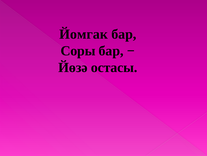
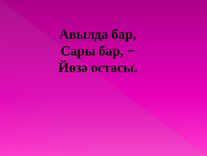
Йомгак: Йомгак -> Авылда (84, 34)
Соры: Соры -> Сары (78, 51)
